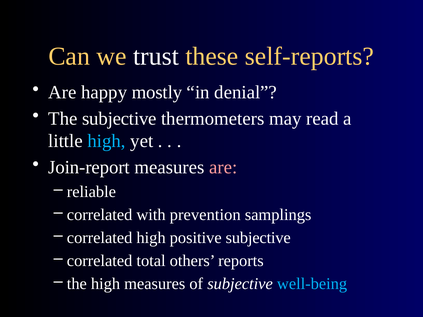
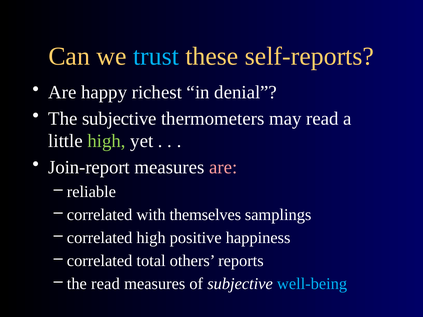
trust colour: white -> light blue (156, 56)
mostly: mostly -> richest (157, 92)
high colour: light blue -> light green (107, 141)
prevention: prevention -> themselves (205, 215)
positive subjective: subjective -> happiness (258, 238)
the high: high -> read (105, 284)
